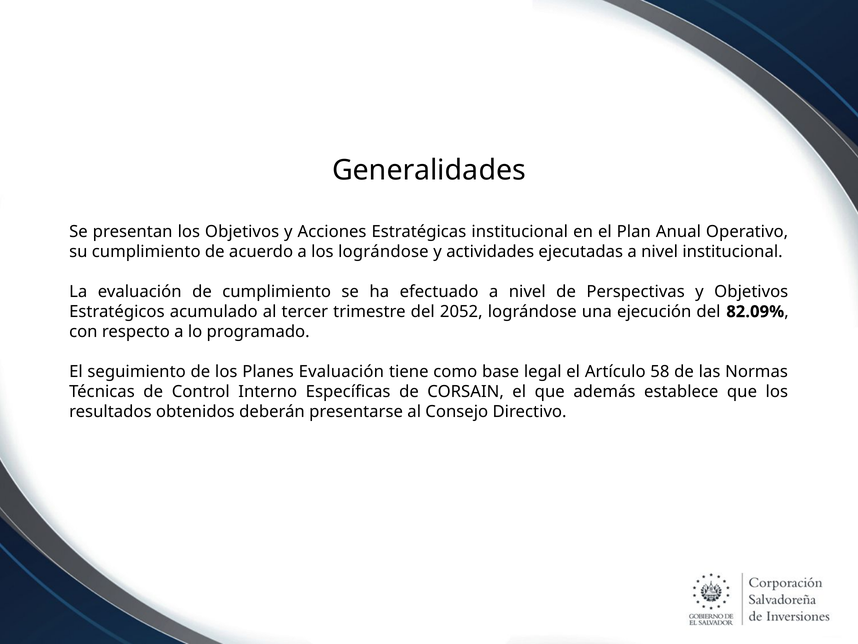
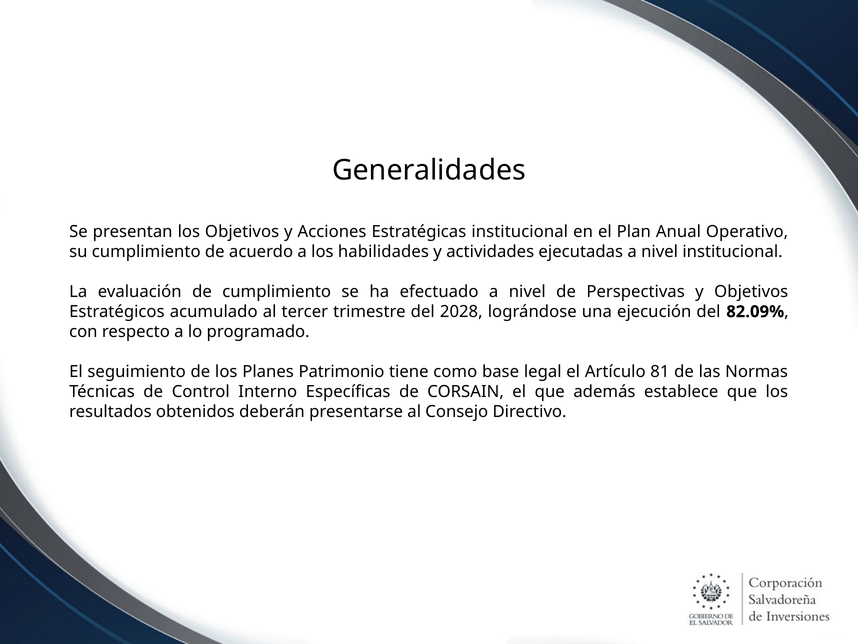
los lográndose: lográndose -> habilidades (383, 251)
2052: 2052 -> 2028 (461, 311)
Planes Evaluación: Evaluación -> Patrimonio (342, 372)
58: 58 -> 81 (660, 372)
